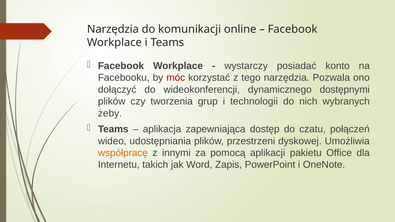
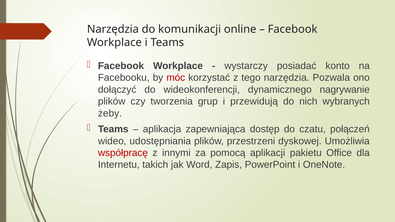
dostępnymi: dostępnymi -> nagrywanie (345, 90)
technologii: technologii -> przewidują (254, 101)
współpracę colour: orange -> red (123, 153)
